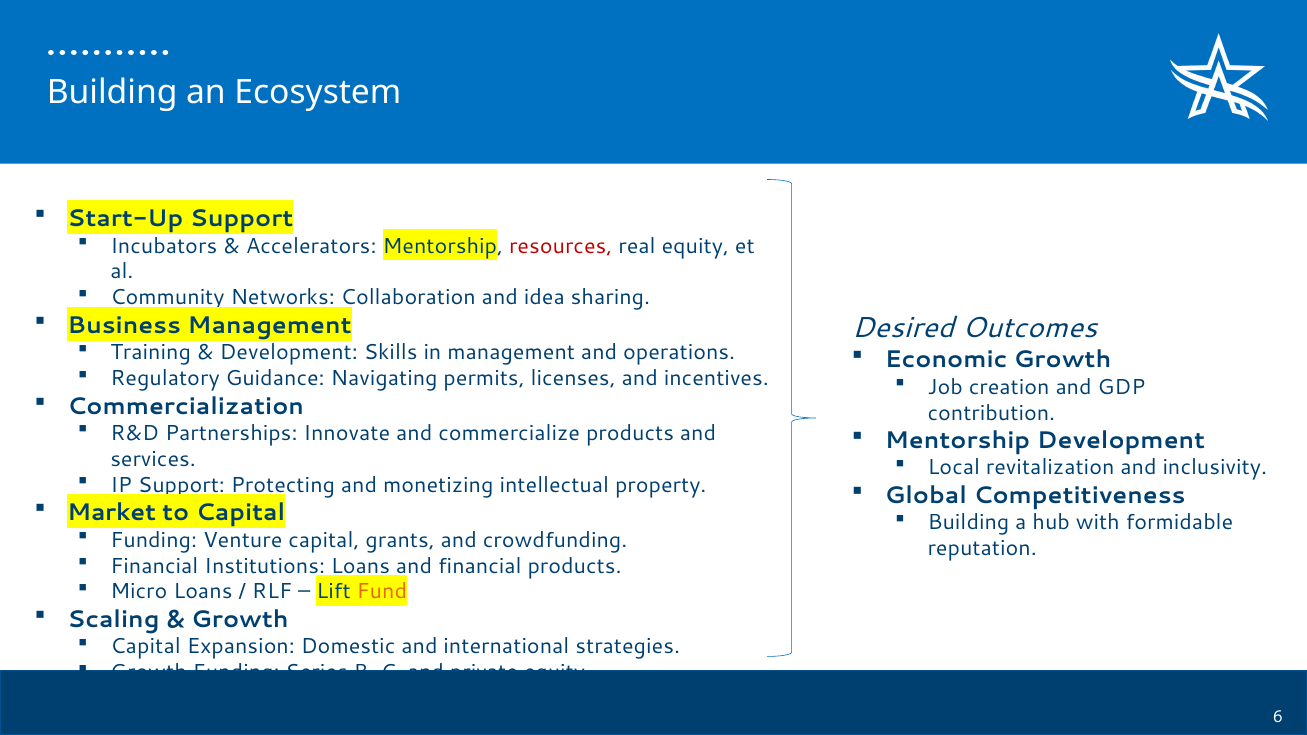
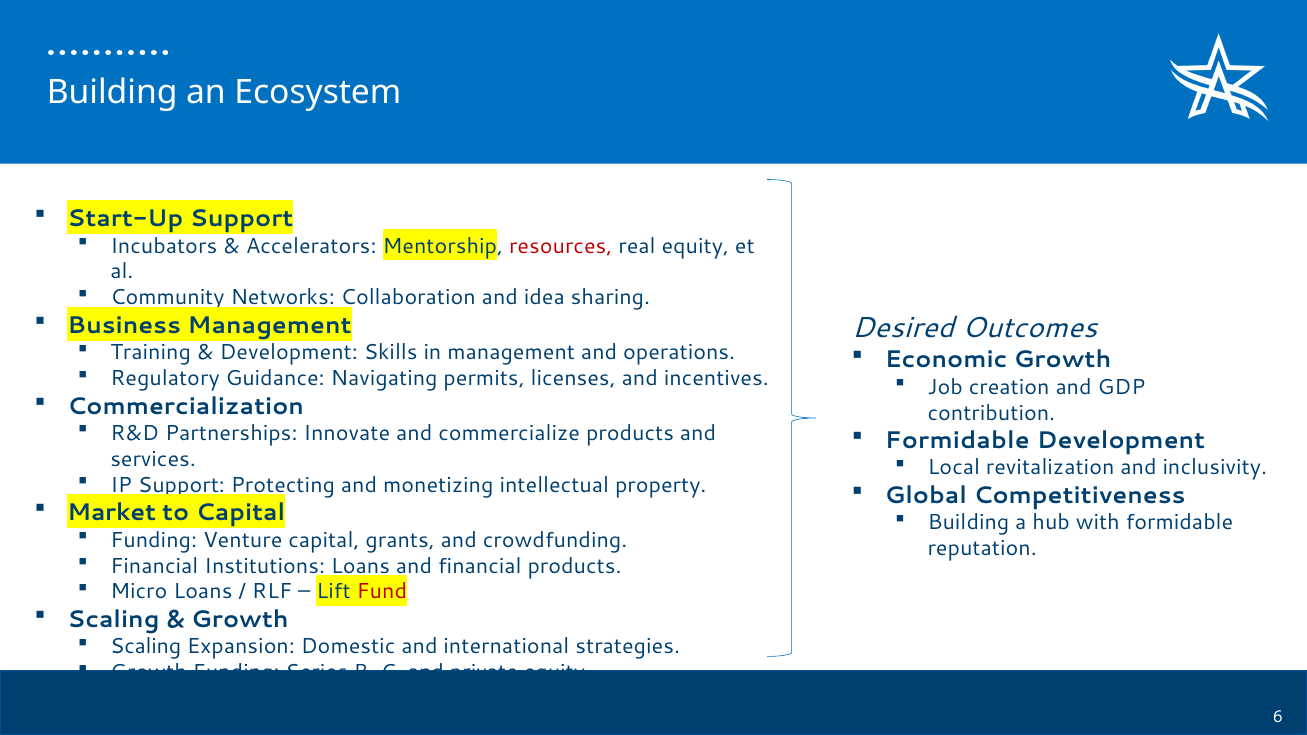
Mentorship: Mentorship -> Formidable (957, 441)
Fund colour: orange -> red (382, 592)
Capital: Capital -> Scaling (146, 647)
